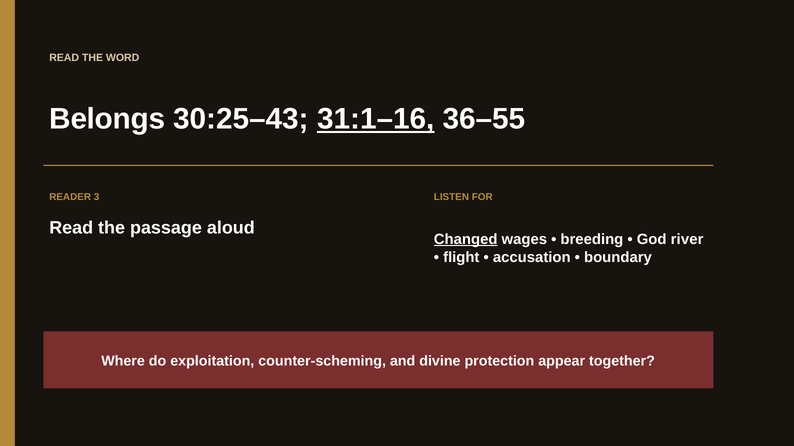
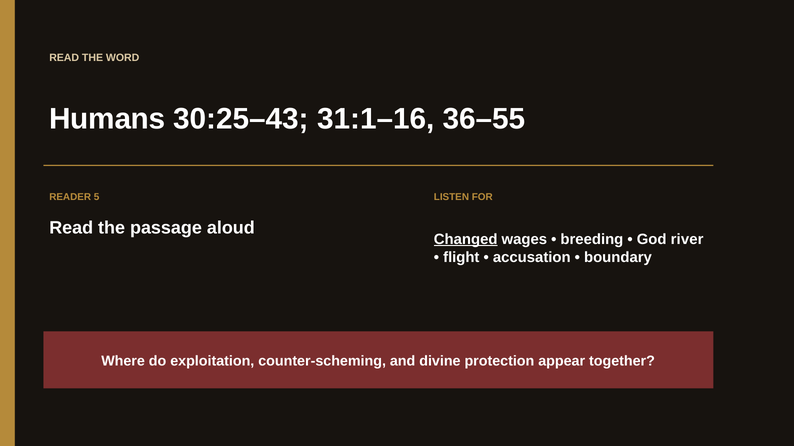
Belongs: Belongs -> Humans (107, 119)
31:1–16 underline: present -> none (376, 119)
3: 3 -> 5 (97, 197)
